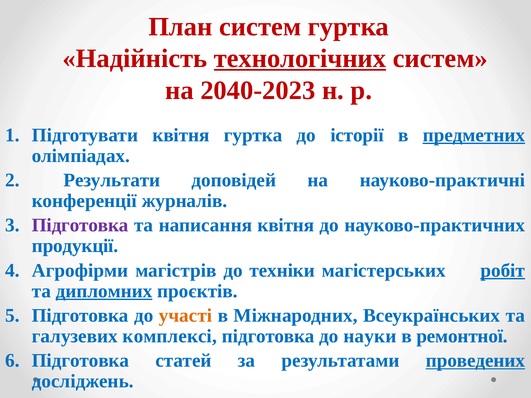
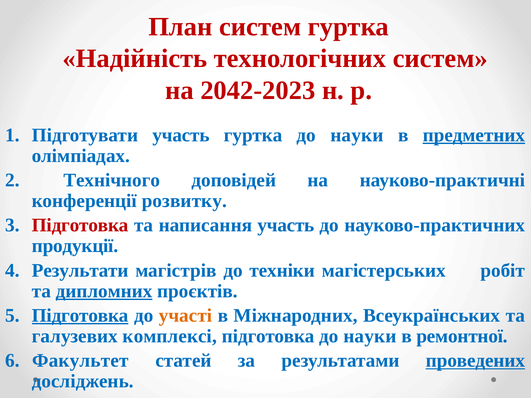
технологічних underline: present -> none (300, 59)
2040-2023: 2040-2023 -> 2042-2023 (258, 90)
Підготувати квітня: квітня -> участь (181, 135)
гуртка до історії: історії -> науки (357, 135)
Результати: Результати -> Технічного (112, 180)
журналів: журналів -> розвитку (184, 201)
Підготовка colour: purple -> red (80, 225)
написання квітня: квітня -> участь (286, 225)
Агрофірми: Агрофірми -> Результати (80, 271)
робіт underline: present -> none (503, 271)
Підготовка underline: none -> present (80, 316)
Підготовка: Підготовка -> Факультет (80, 361)
